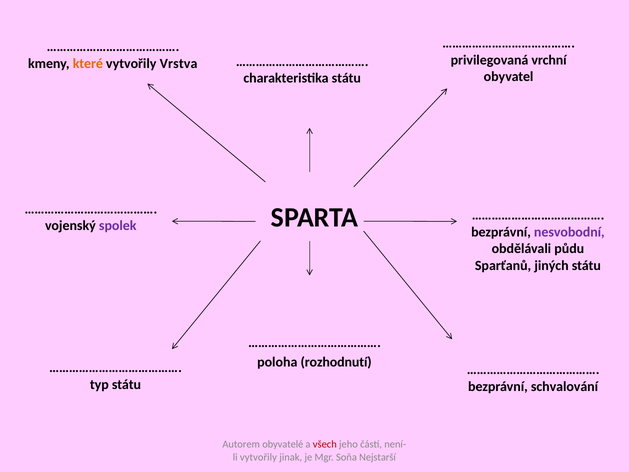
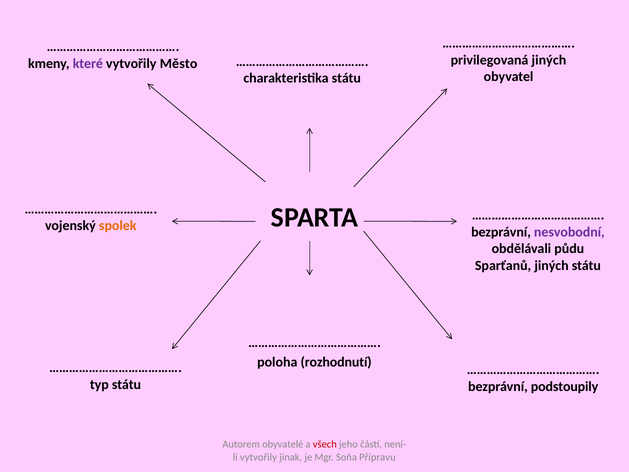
privilegovaná vrchní: vrchní -> jiných (549, 60)
které colour: orange -> purple (88, 63)
Vrstva: Vrstva -> Město (179, 63)
spolek colour: purple -> orange (118, 226)
schvalování: schvalování -> podstoupily (565, 386)
Nejstarší: Nejstarší -> Přípravu (377, 457)
